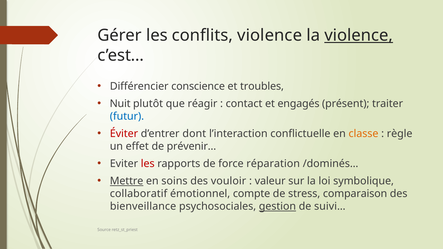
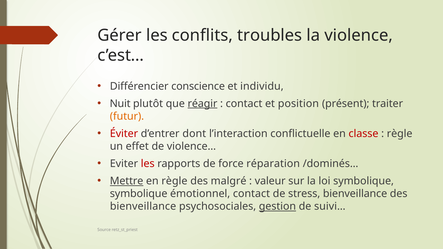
conflits violence: violence -> troubles (270, 35)
violence underline: present -> none (359, 35)
troubles: troubles -> individu (262, 86)
réagir underline: none -> present (203, 104)
engagés: engagés -> position (298, 104)
futur colour: blue -> orange (127, 116)
classe colour: orange -> red (363, 134)
prévenir…: prévenir… -> violence… (191, 146)
en soins: soins -> règle (174, 181)
vouloir: vouloir -> malgré (229, 181)
collaboratif: collaboratif -> symbolique (139, 194)
émotionnel compte: compte -> contact (251, 194)
stress comparaison: comparaison -> bienveillance (355, 194)
